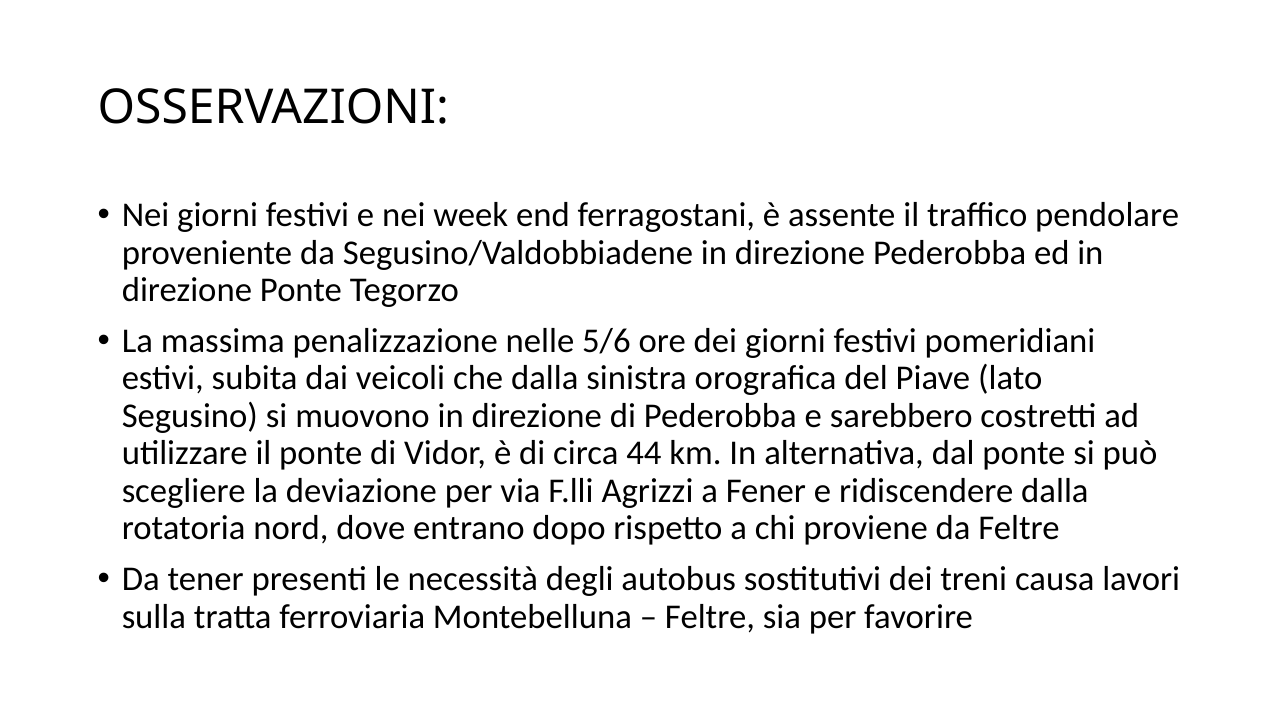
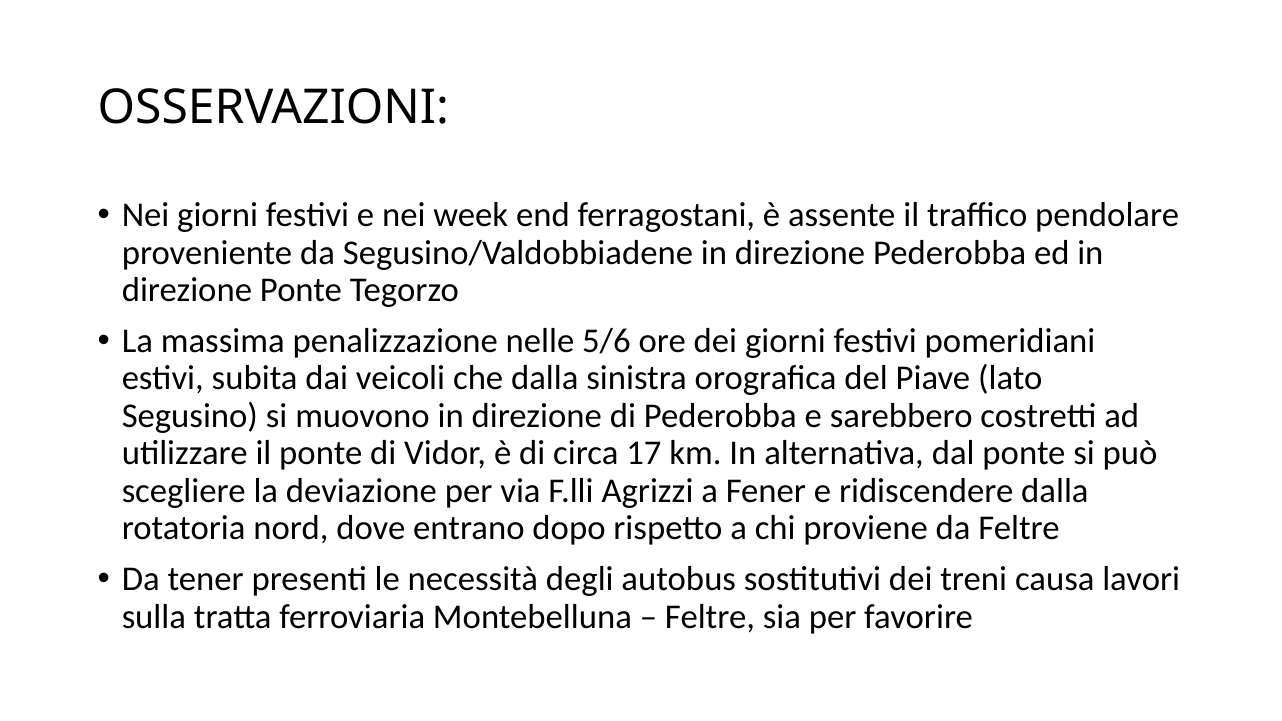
44: 44 -> 17 (644, 454)
